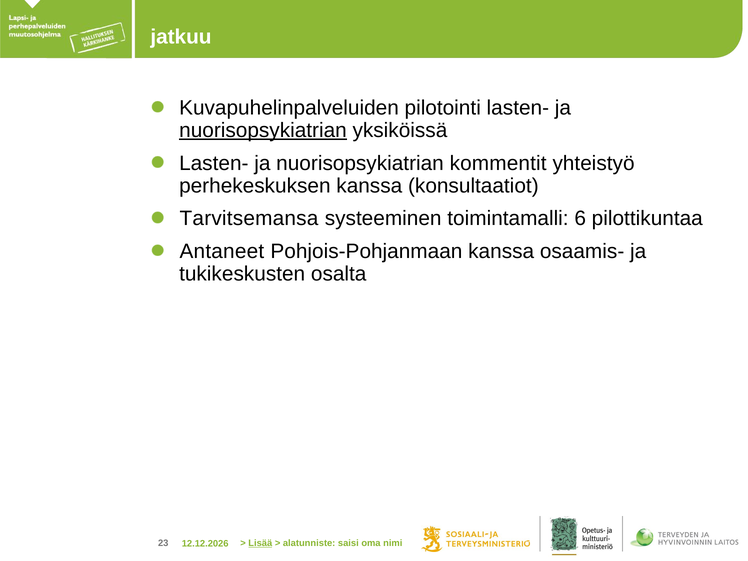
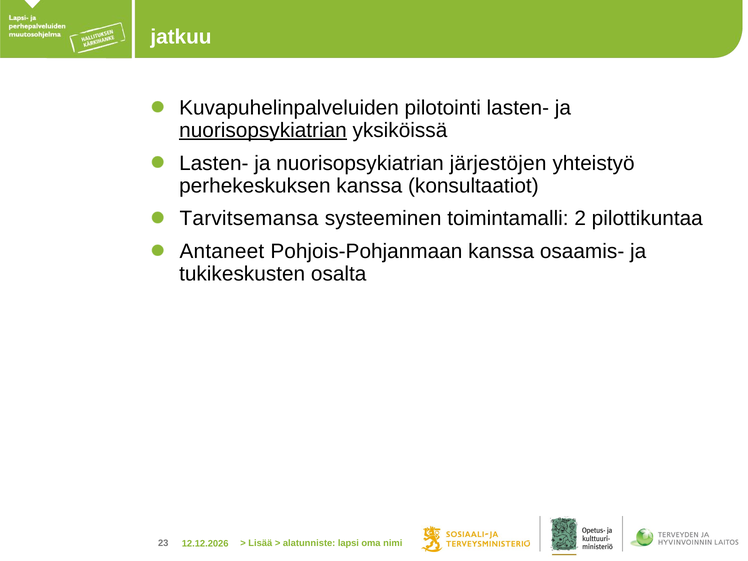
kommentit: kommentit -> järjestöjen (498, 163)
6: 6 -> 2 (580, 219)
Lisää underline: present -> none (260, 543)
saisi: saisi -> lapsi (348, 543)
